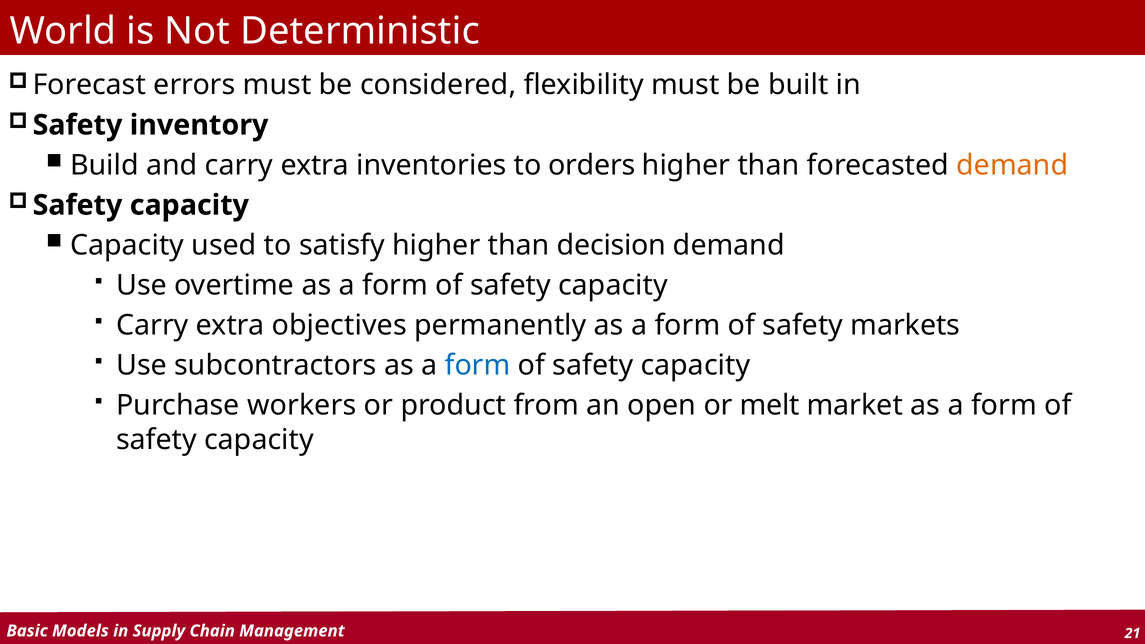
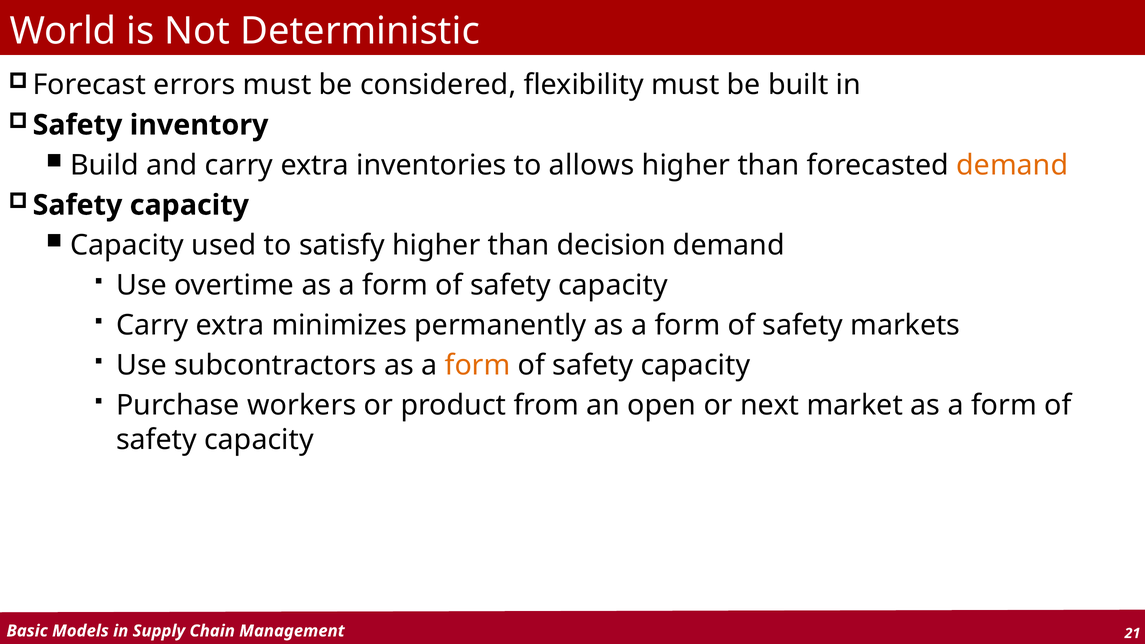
orders: orders -> allows (592, 165)
objectives: objectives -> minimizes (339, 325)
form colour: blue -> orange (478, 365)
melt: melt -> next (770, 406)
